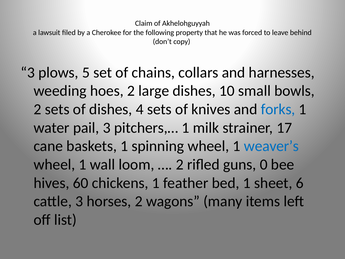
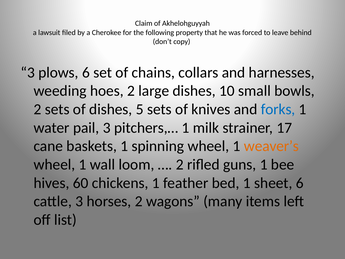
plows 5: 5 -> 6 (86, 72)
4: 4 -> 5 (140, 109)
weaver’s colour: blue -> orange (271, 146)
guns 0: 0 -> 1 (264, 164)
